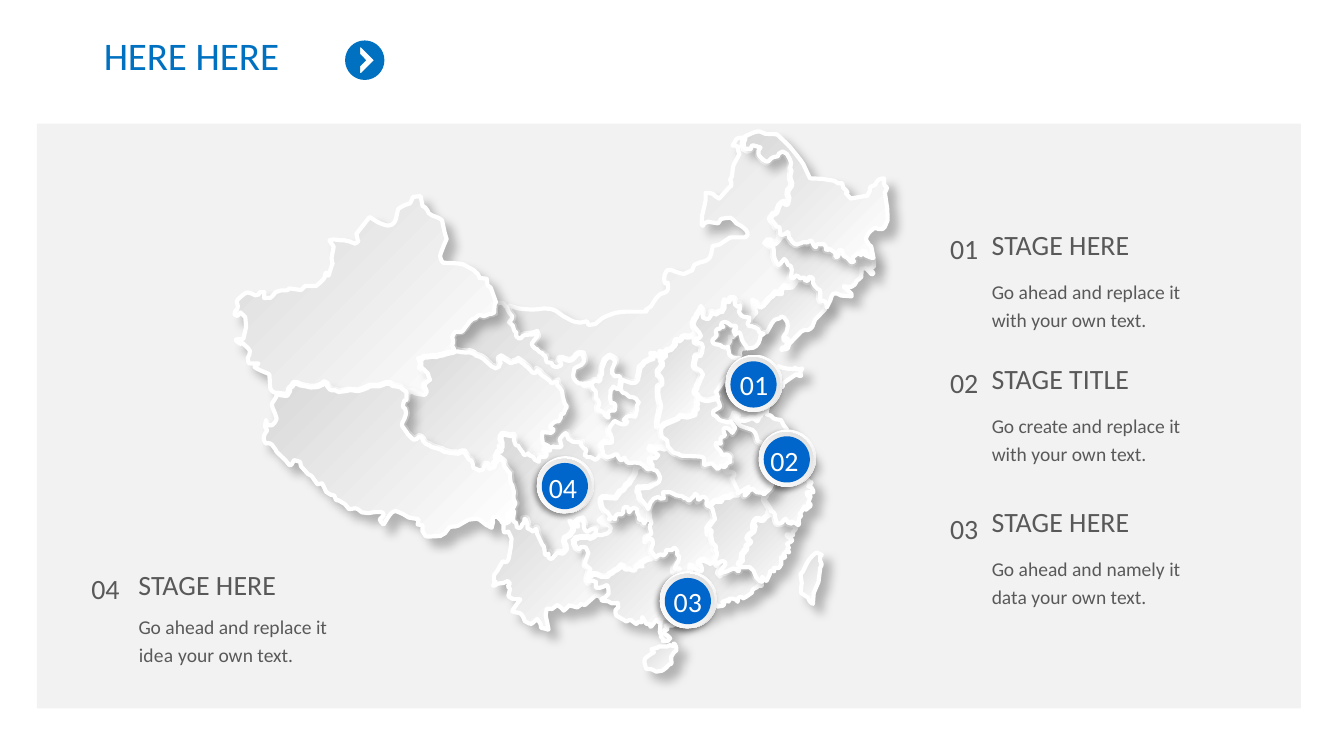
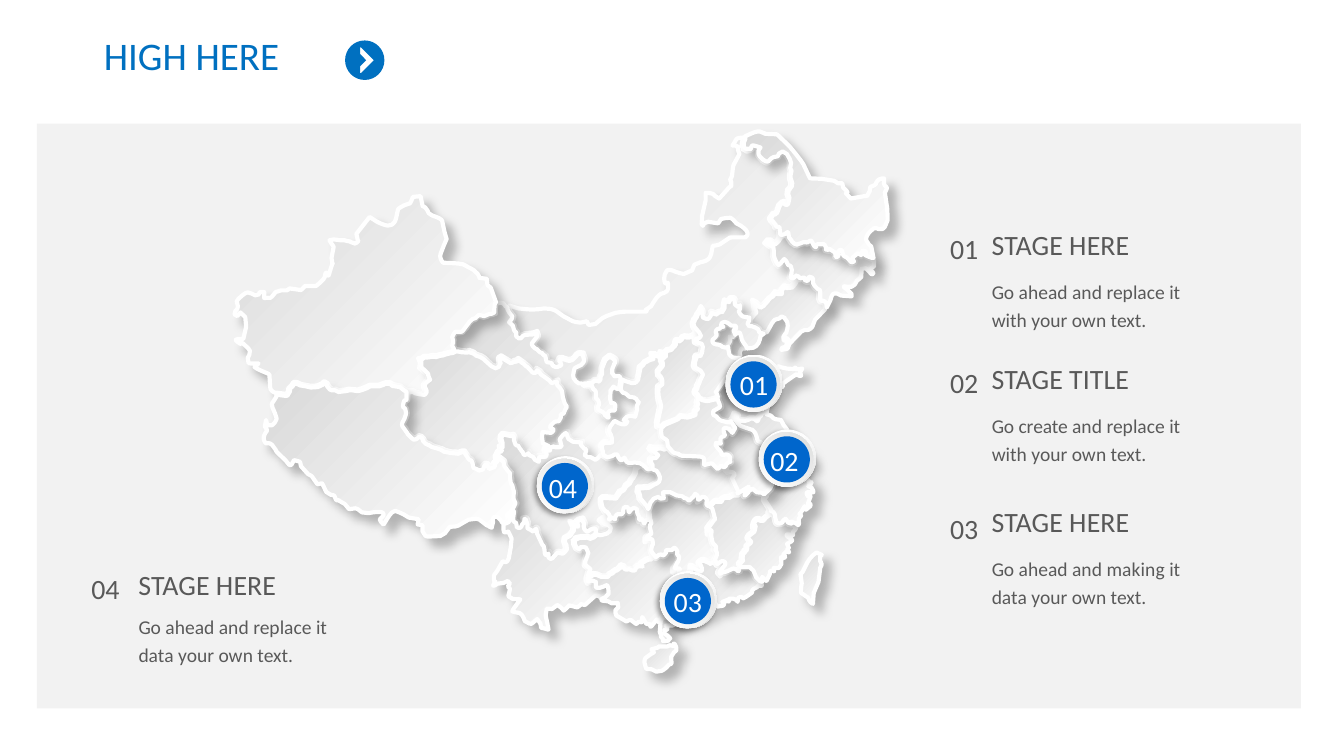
HERE: HERE -> HIGH (145, 57)
namely: namely -> making (1136, 569)
idea: idea -> data (156, 656)
